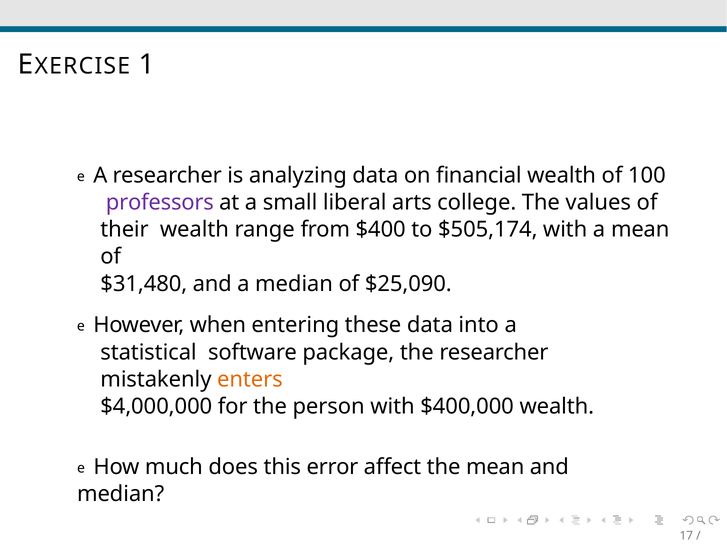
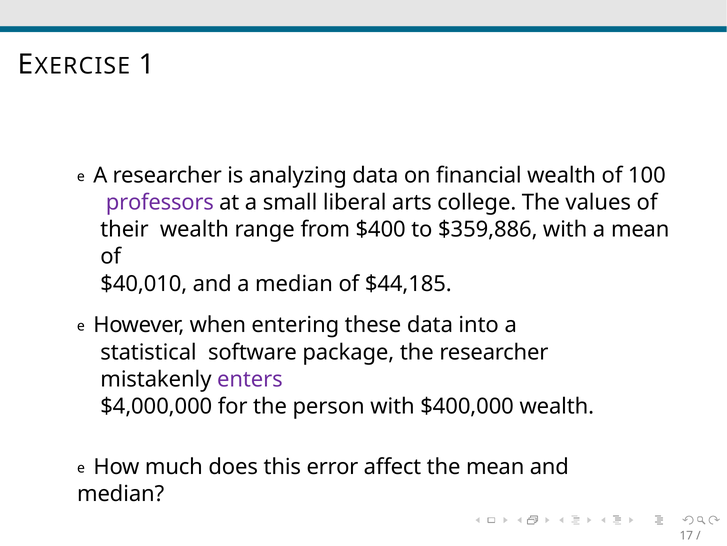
$505,174: $505,174 -> $359,886 (488, 230)
$31,480: $31,480 -> $40,010 (144, 284)
$25,090: $25,090 -> $44,185 (408, 284)
enters colour: orange -> purple (250, 379)
